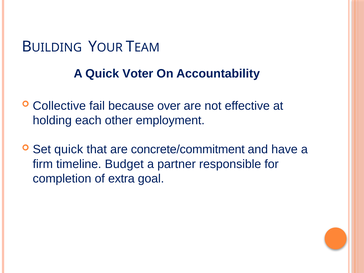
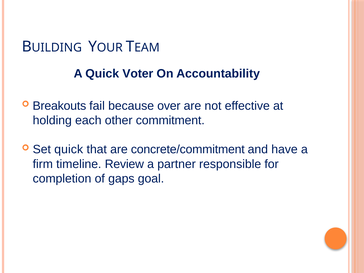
Collective: Collective -> Breakouts (59, 106)
employment: employment -> commitment (170, 120)
Budget: Budget -> Review (124, 164)
extra: extra -> gaps (121, 179)
